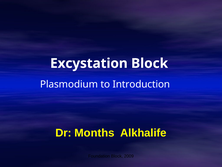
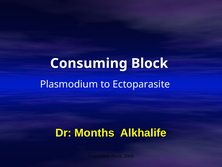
Excystation: Excystation -> Consuming (89, 63)
Introduction: Introduction -> Ectoparasite (141, 84)
